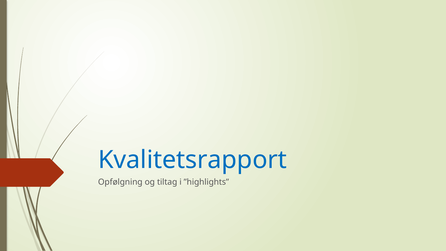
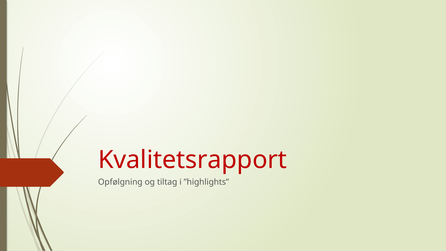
Kvalitetsrapport colour: blue -> red (192, 160)
